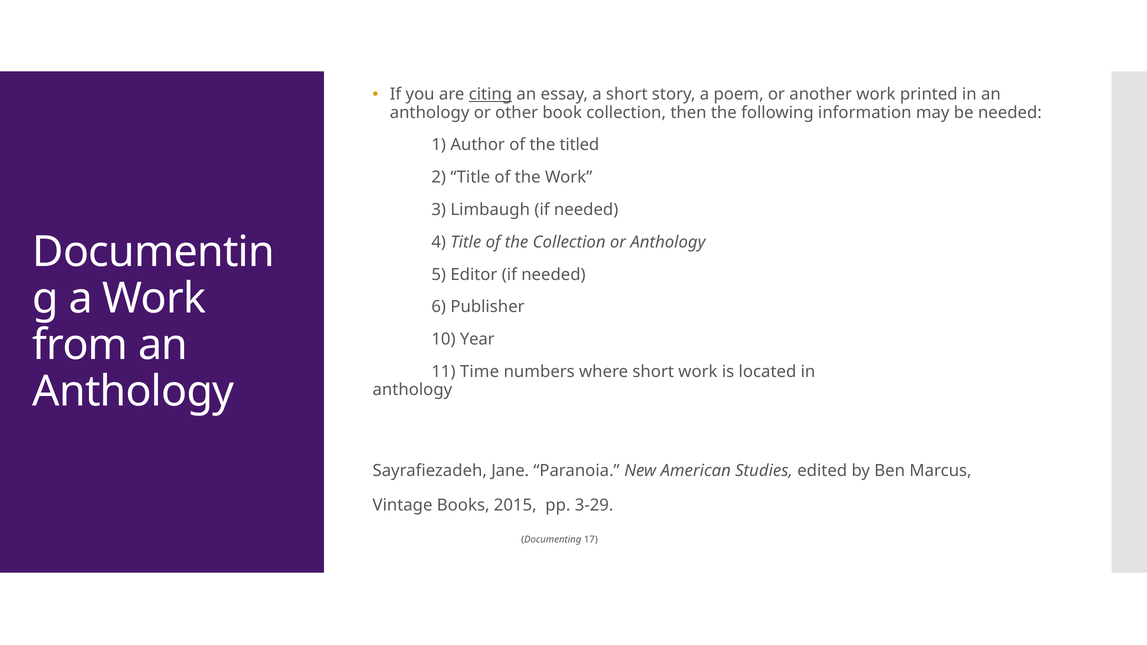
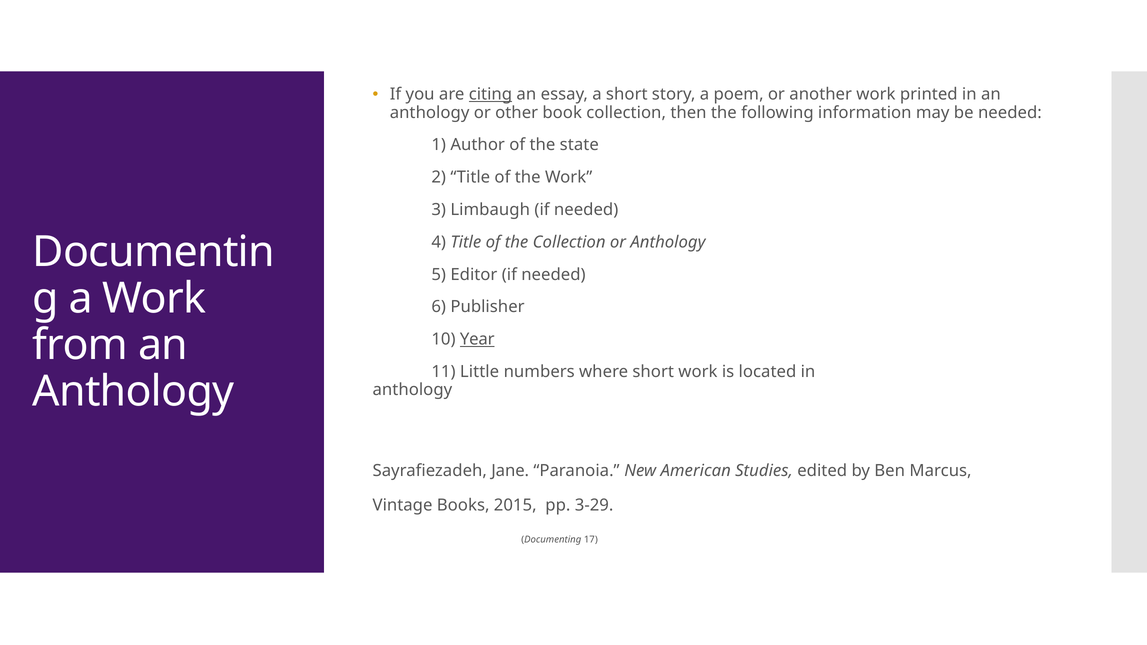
titled: titled -> state (579, 145)
Year underline: none -> present (477, 339)
Time: Time -> Little (480, 372)
